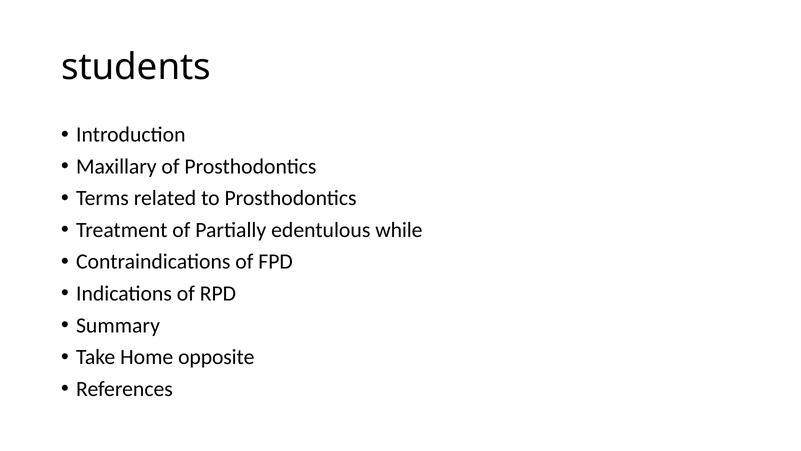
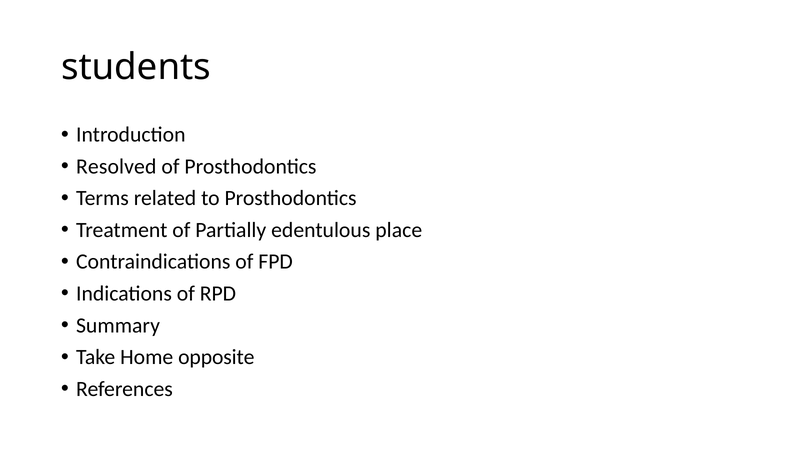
Maxillary: Maxillary -> Resolved (116, 166)
while: while -> place (399, 230)
